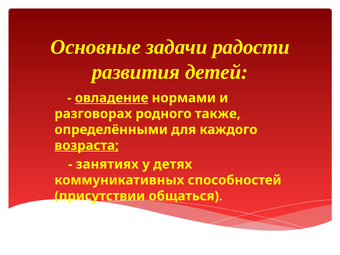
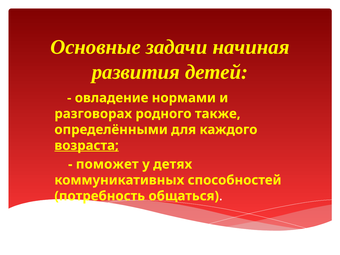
радости: радости -> начиная (251, 47)
овладение underline: present -> none (112, 98)
занятиях: занятиях -> поможет (107, 164)
присутствии: присутствии -> потребность (100, 196)
